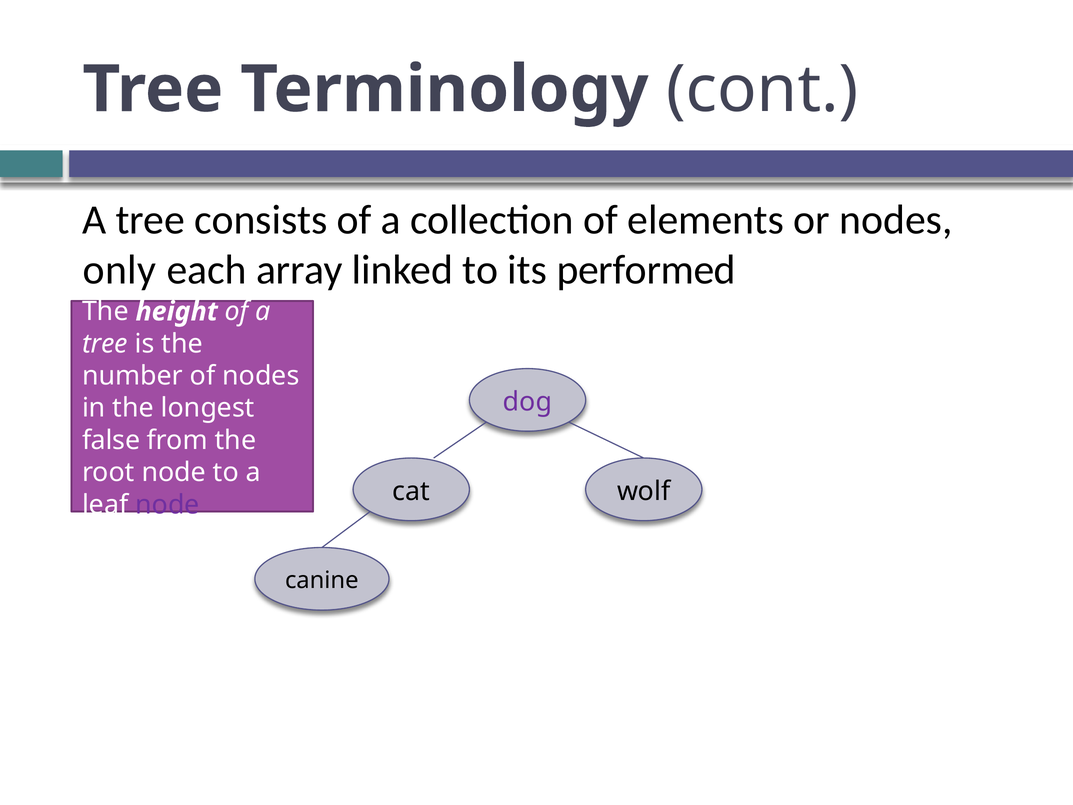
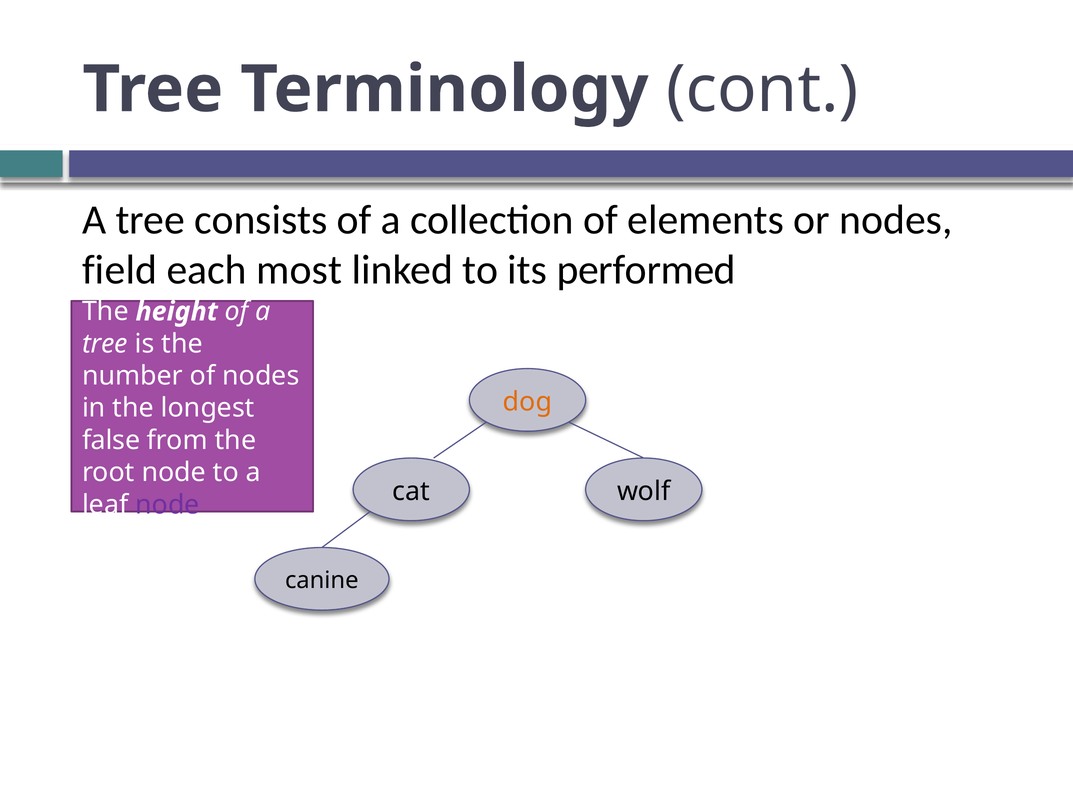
only: only -> field (120, 270)
array: array -> most (299, 270)
dog colour: purple -> orange (528, 402)
